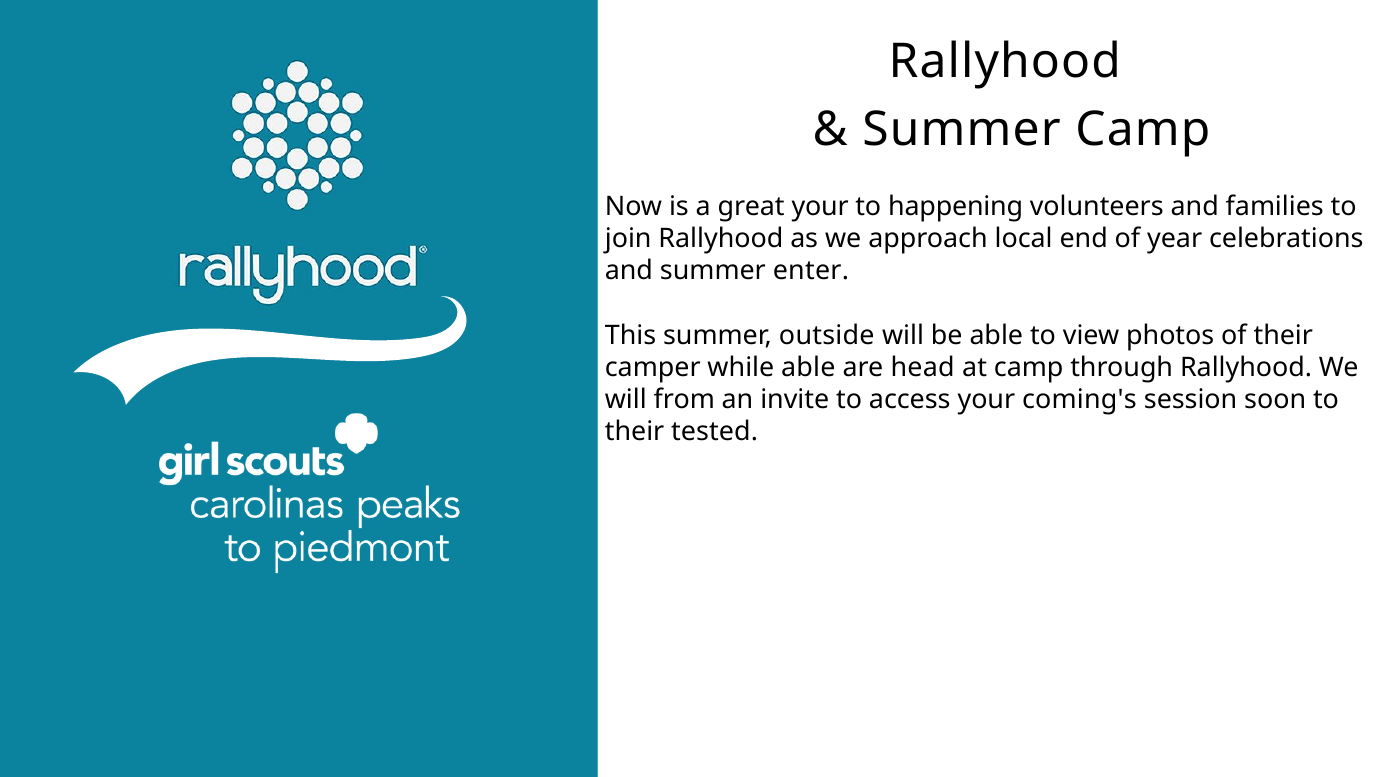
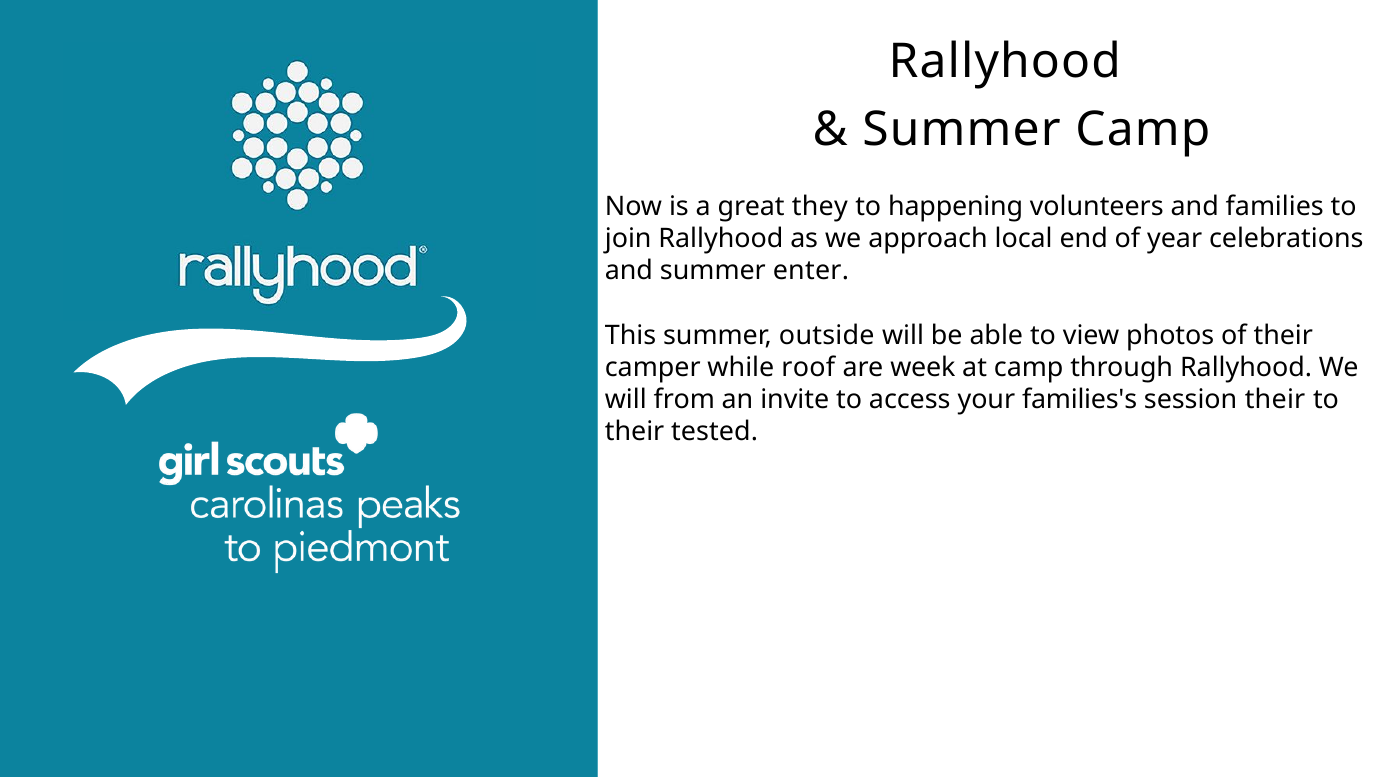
great your: your -> they (820, 206)
while able: able -> roof (808, 368)
head: head -> week (923, 368)
coming's: coming's -> families's (1080, 400)
session soon: soon -> their (1275, 400)
